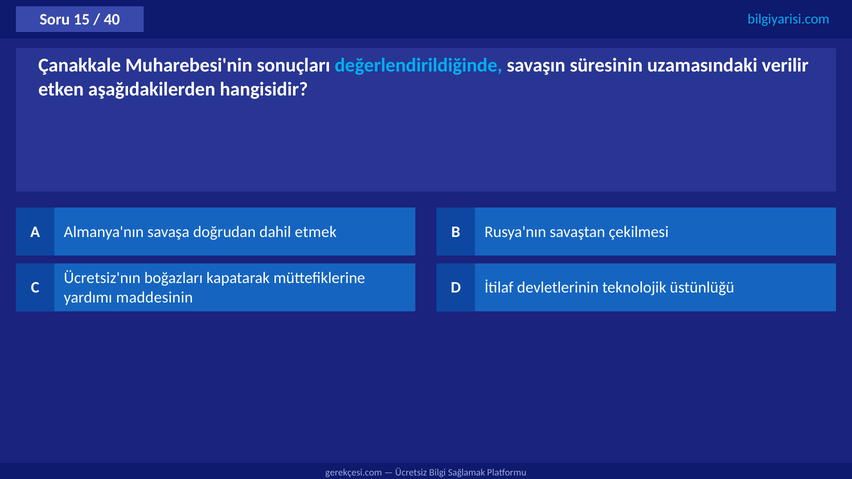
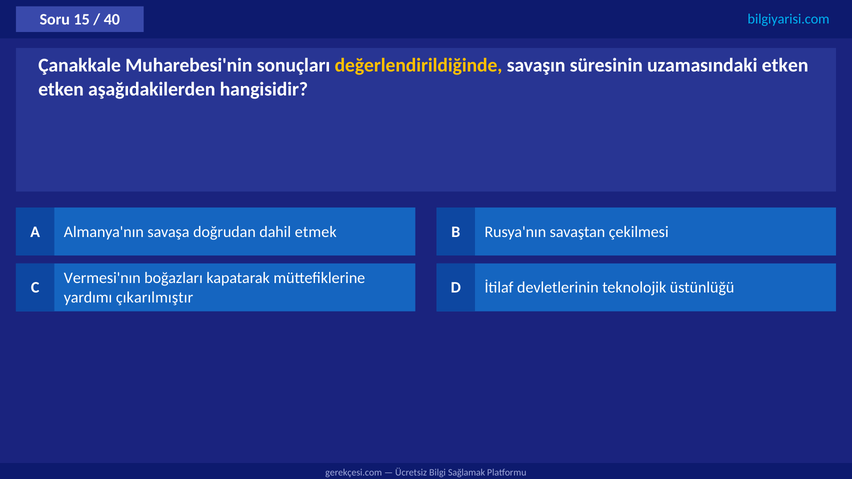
değerlendirildiğinde colour: light blue -> yellow (419, 66)
uzamasındaki verilir: verilir -> etken (785, 66)
Ücretsiz'nın: Ücretsiz'nın -> Vermesi'nın (102, 278)
maddesinin: maddesinin -> çıkarılmıştır (155, 297)
